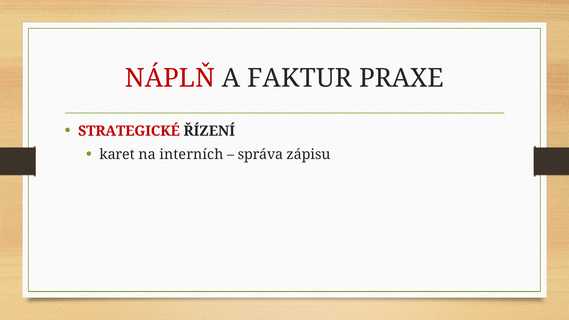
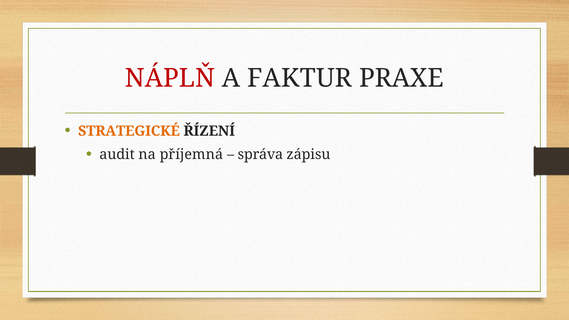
STRATEGICKÉ colour: red -> orange (129, 131)
karet: karet -> audit (117, 154)
interních: interních -> příjemná (191, 154)
